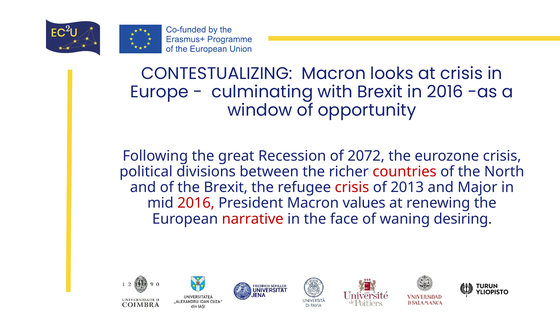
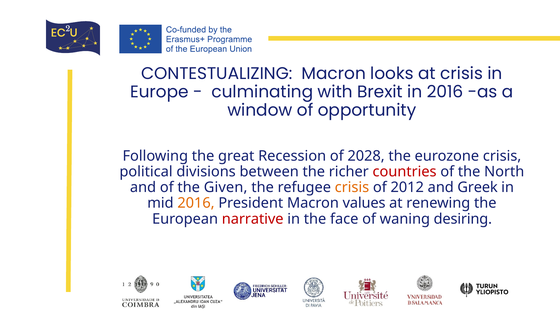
2072: 2072 -> 2028 (366, 156)
the Brexit: Brexit -> Given (226, 187)
crisis colour: red -> orange (352, 187)
2013: 2013 -> 2012 (407, 187)
Major: Major -> Greek (478, 187)
2016 colour: red -> orange (196, 203)
